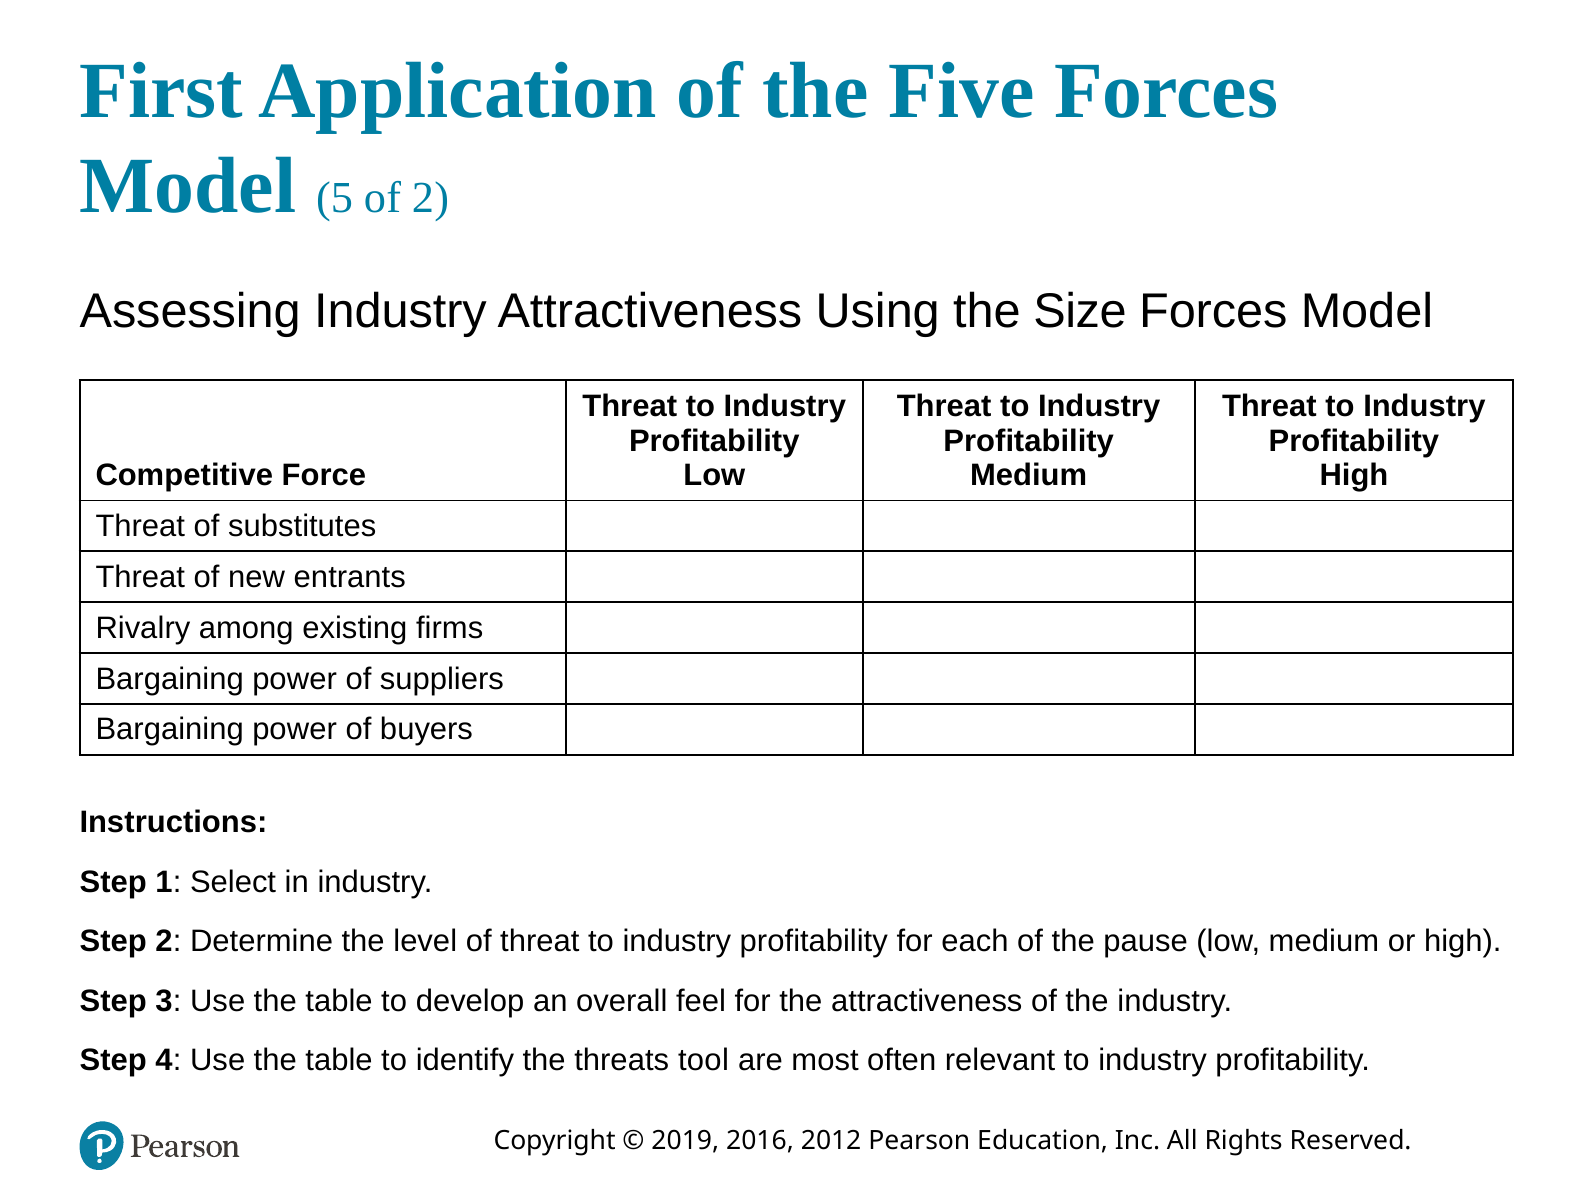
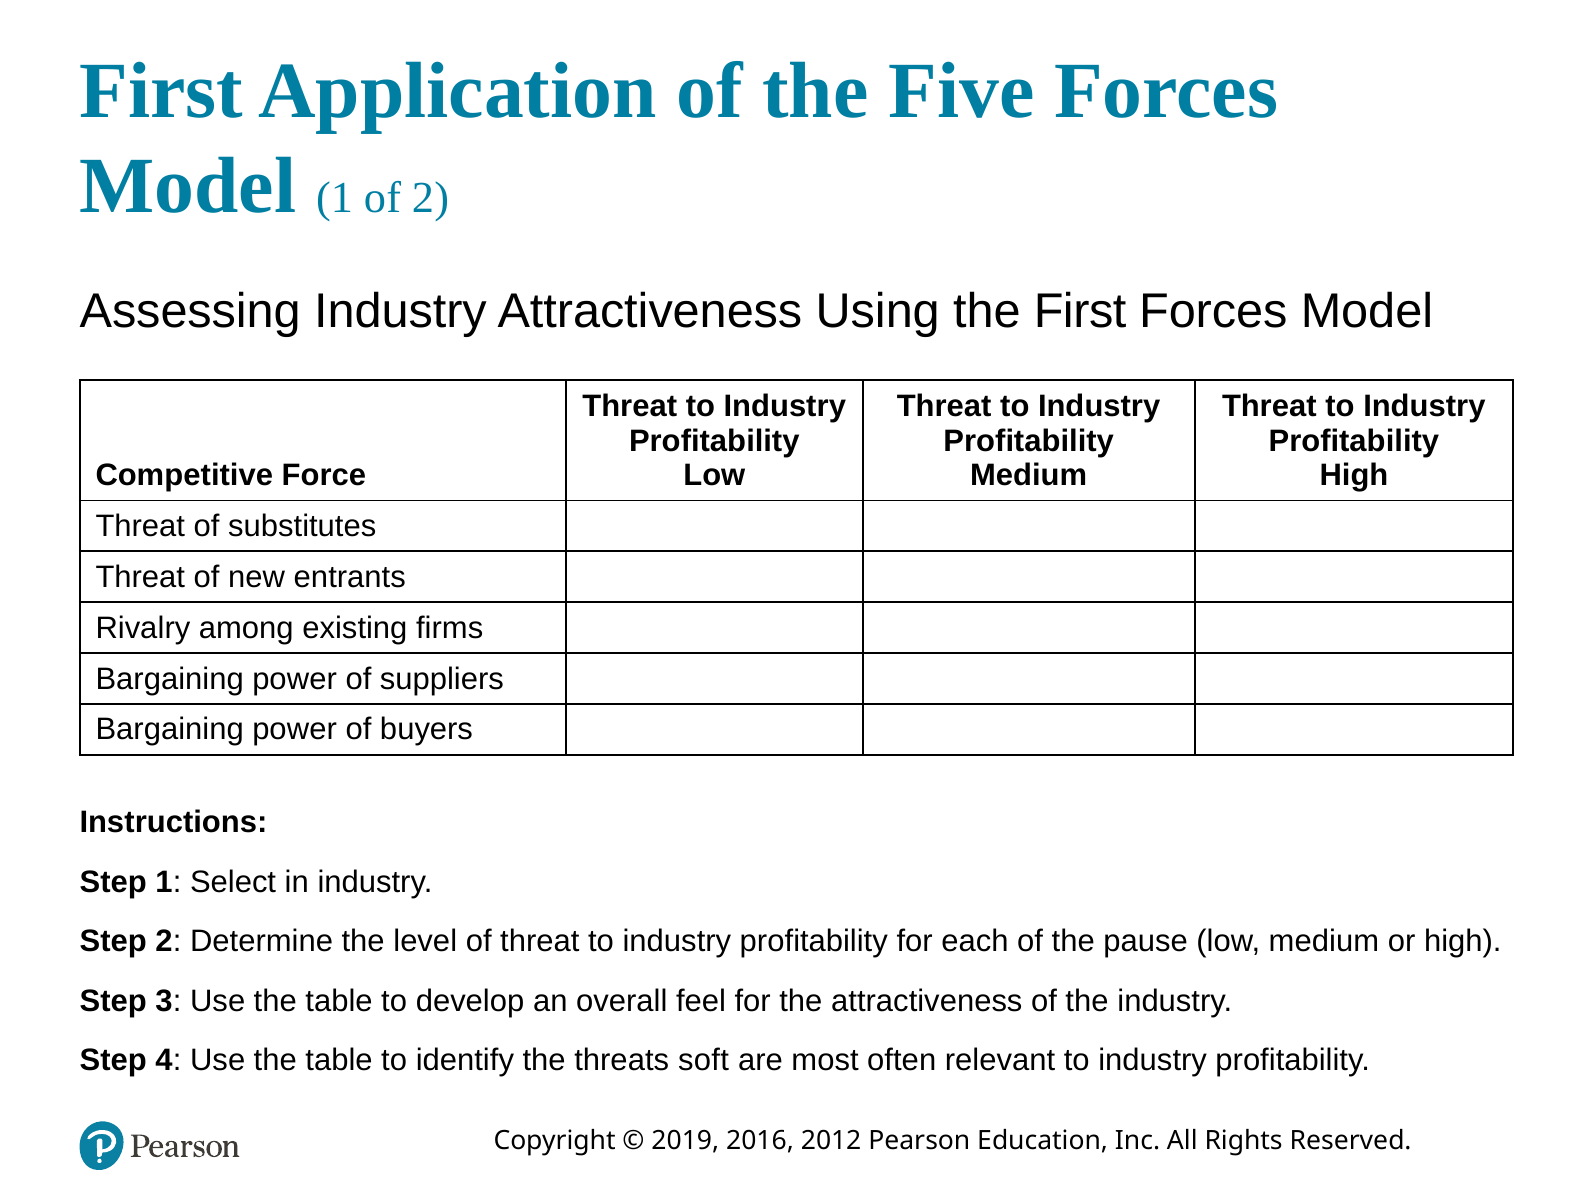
Model 5: 5 -> 1 (335, 198)
the Size: Size -> First (1080, 311)
tool: tool -> soft (703, 1060)
